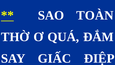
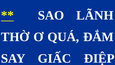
TOÀN: TOÀN -> LÃNH (95, 15)
